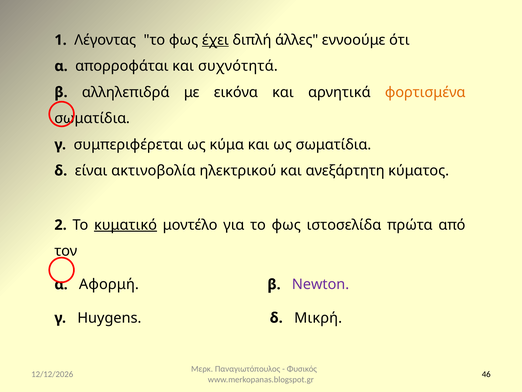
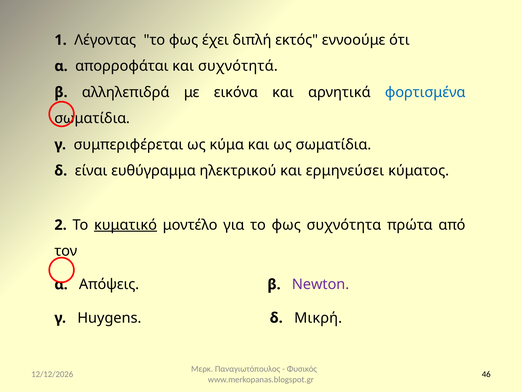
έχει underline: present -> none (215, 40)
άλλες: άλλες -> εκτός (297, 40)
φορτισμένα colour: orange -> blue (425, 92)
ακτινοβολία: ακτινοβολία -> ευθύγραμμα (154, 170)
ανεξάρτητη: ανεξάρτητη -> ερμηνεύσει (345, 170)
ιστοσελίδα: ιστοσελίδα -> συχνότητα (344, 225)
Αφορμή: Αφορμή -> Απόψεις (109, 284)
